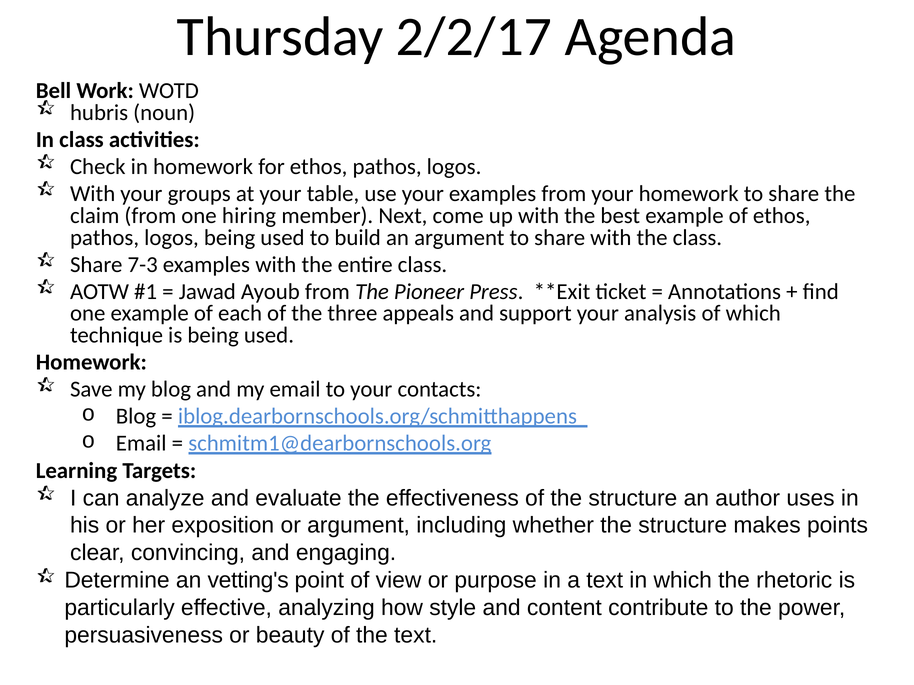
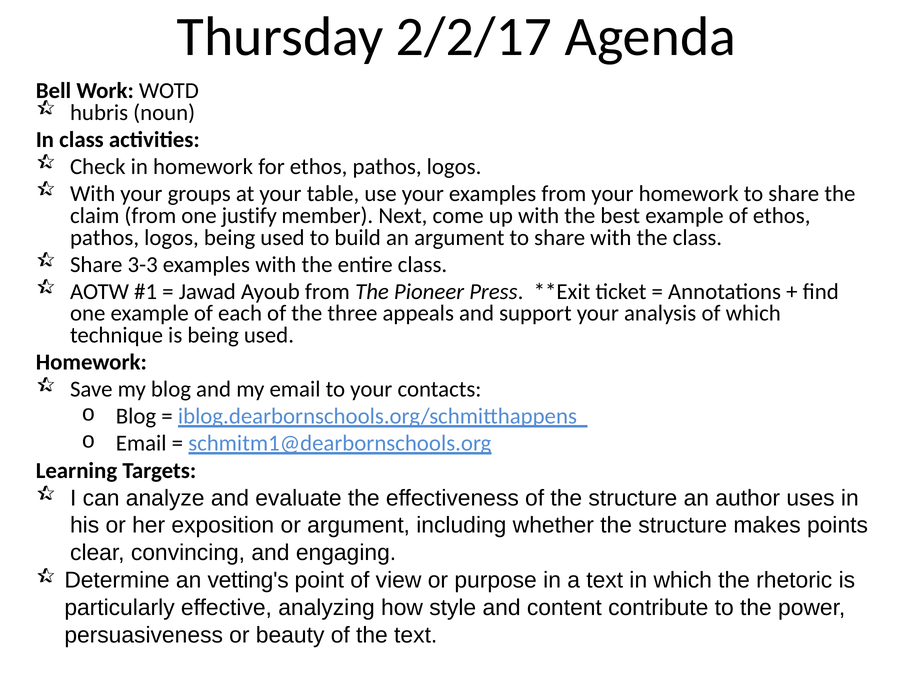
hiring: hiring -> justify (249, 216)
7-3: 7-3 -> 3-3 (143, 265)
